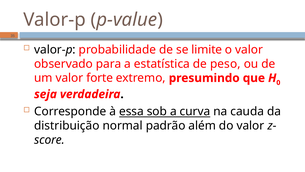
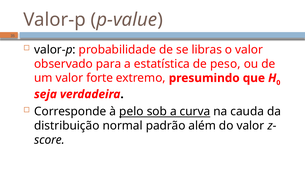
limite: limite -> libras (207, 49)
essa: essa -> pelo (131, 111)
